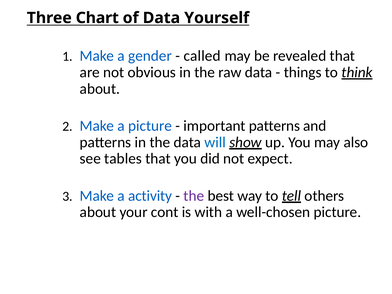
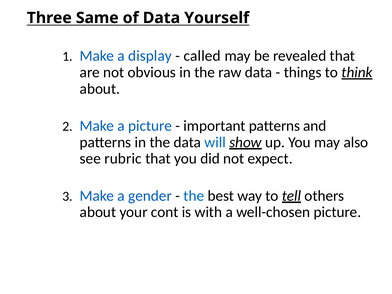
Chart: Chart -> Same (97, 18)
gender: gender -> display (150, 56)
tables: tables -> rubric (123, 159)
activity: activity -> gender (150, 196)
the colour: purple -> blue (194, 196)
